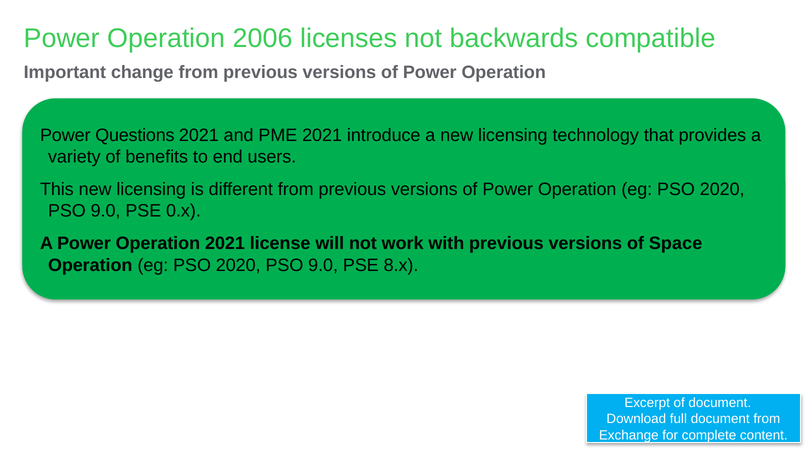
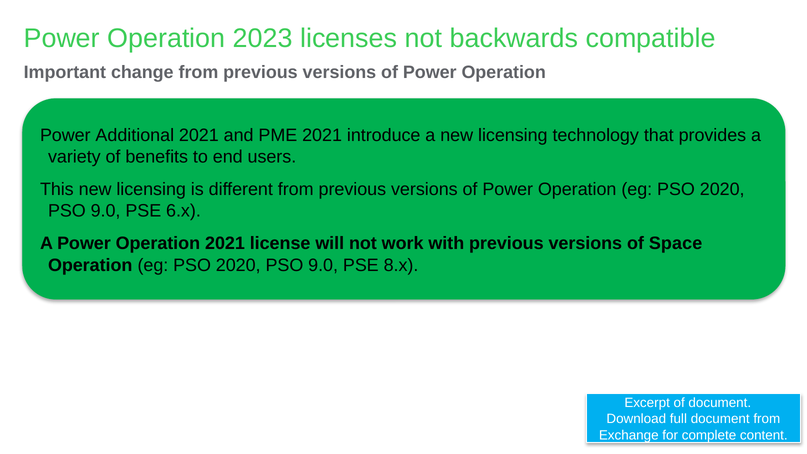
2006: 2006 -> 2023 (263, 38)
Questions: Questions -> Additional (135, 135)
0.x: 0.x -> 6.x (183, 211)
